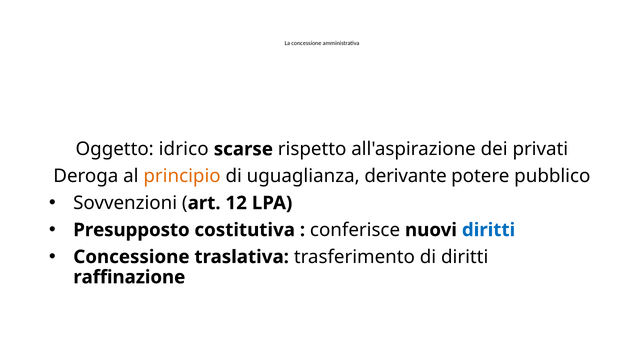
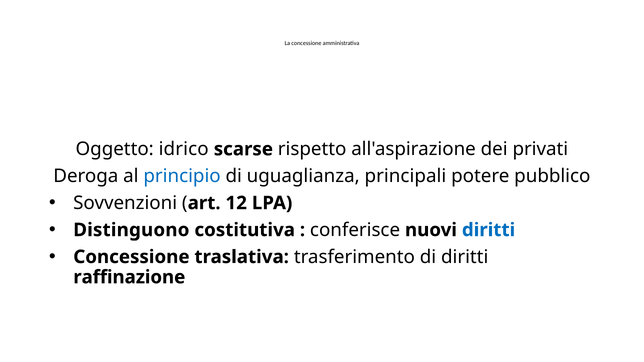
principio colour: orange -> blue (182, 176)
derivante: derivante -> principali (405, 176)
Presupposto: Presupposto -> Distinguono (131, 230)
